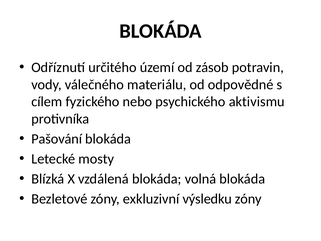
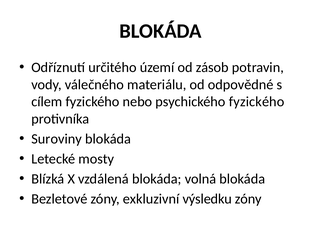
psychického aktivismu: aktivismu -> fyzického (257, 102)
Pašování: Pašování -> Suroviny (57, 139)
